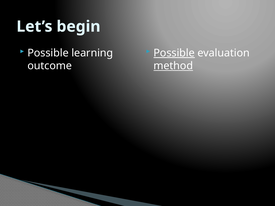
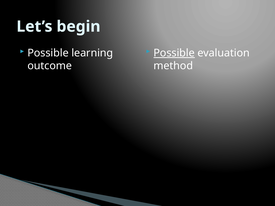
method underline: present -> none (173, 66)
